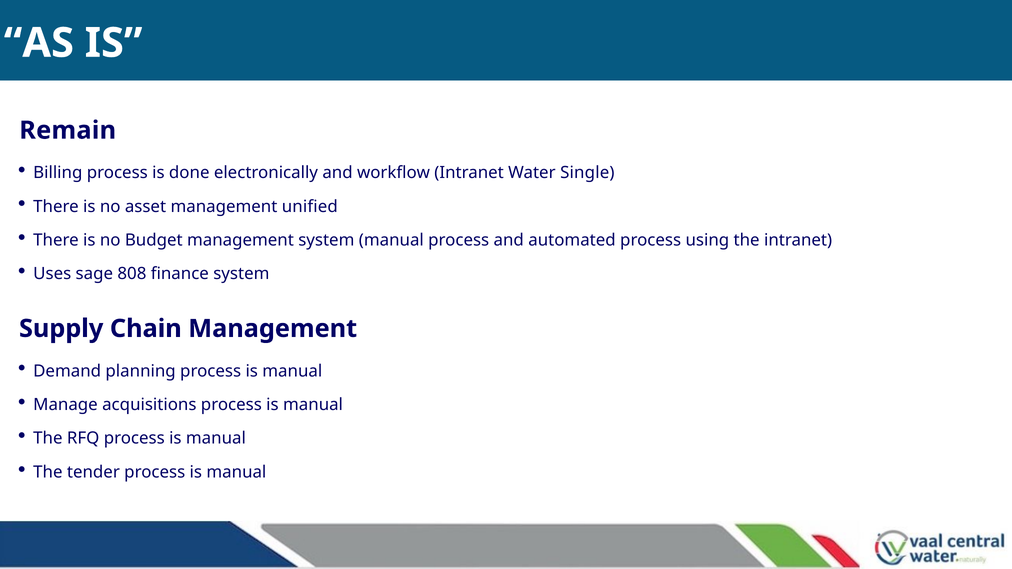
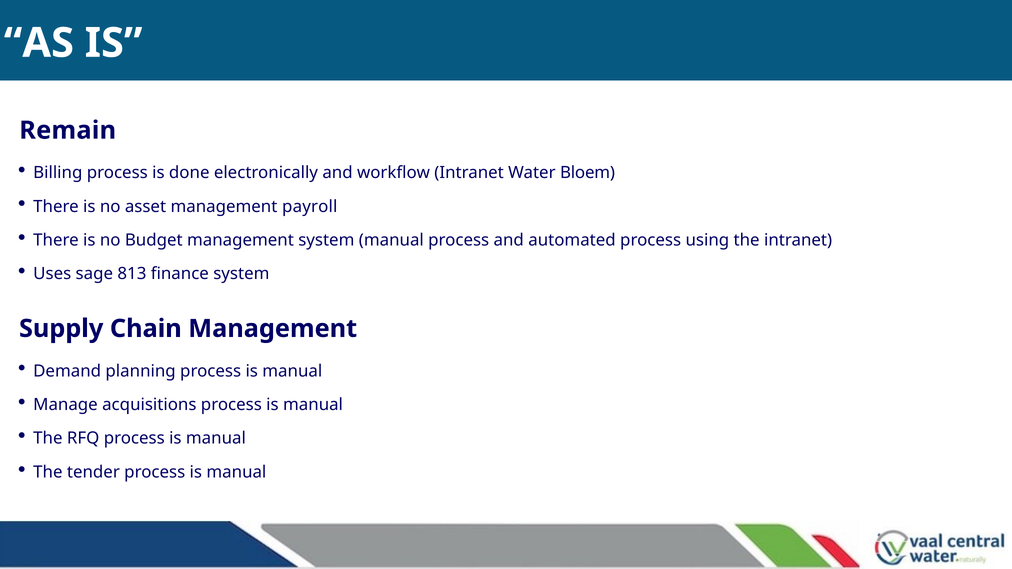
Single: Single -> Bloem (588, 173)
unified: unified -> payroll (310, 207)
808: 808 -> 813 (132, 274)
